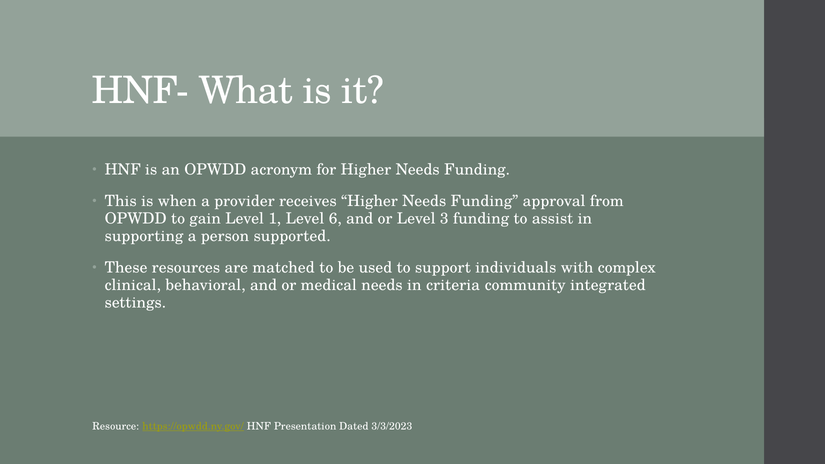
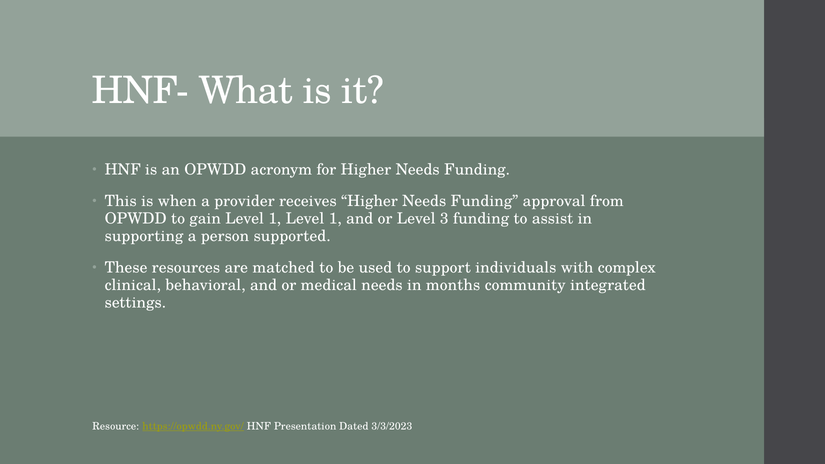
1 Level 6: 6 -> 1 (335, 219)
criteria: criteria -> months (453, 285)
